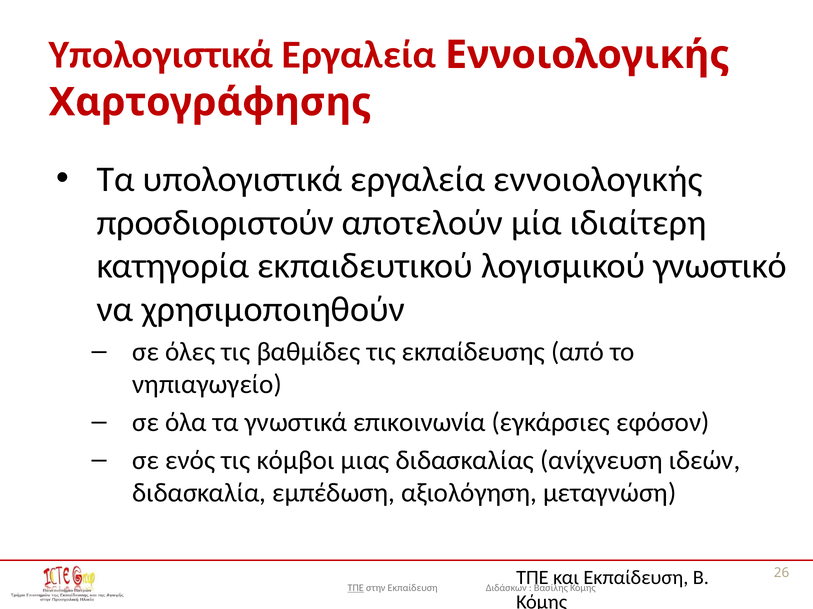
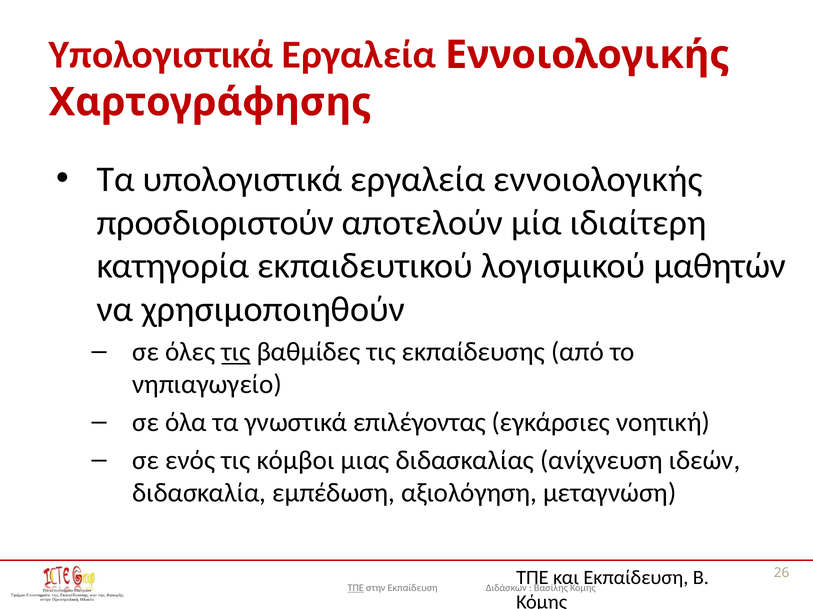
γνωστικό: γνωστικό -> μαθητών (720, 266)
τις underline: none -> present (236, 352)
επικοινωνία: επικοινωνία -> επιλέγοντας (420, 423)
εφόσον: εφόσον -> νοητική (663, 423)
